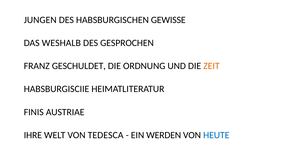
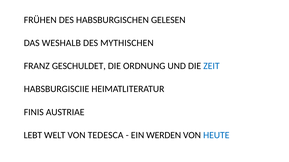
JUNGEN: JUNGEN -> FRÜHEN (40, 20)
GEWISSE: GEWISSE -> GELESEN (168, 20)
GESPROCHEN: GESPROCHEN -> MYTHISCHEN (127, 43)
ZEIT colour: orange -> blue (211, 66)
IHRE: IHRE -> LEBT (33, 136)
